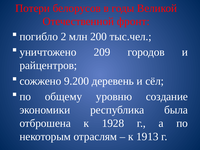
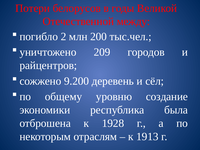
фронт: фронт -> между (133, 21)
